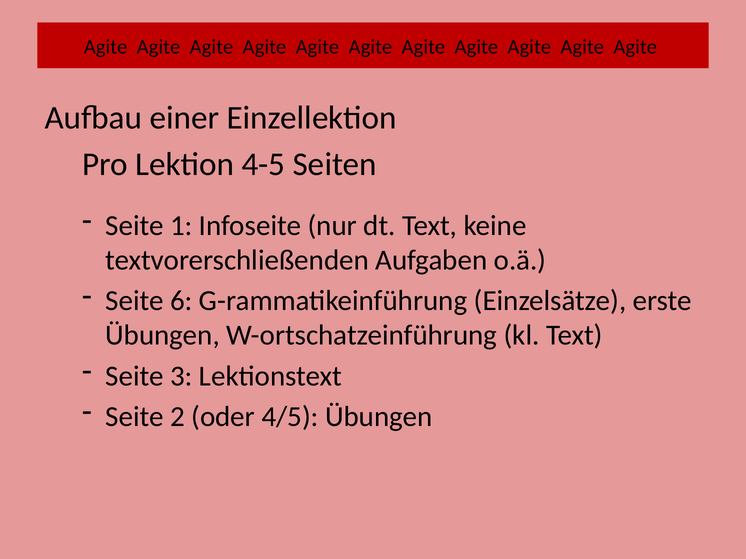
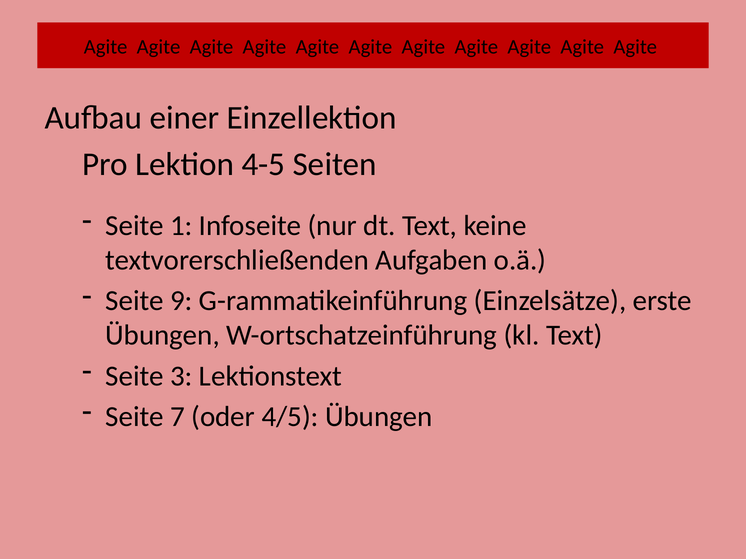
6: 6 -> 9 (181, 301)
2: 2 -> 7 (177, 417)
